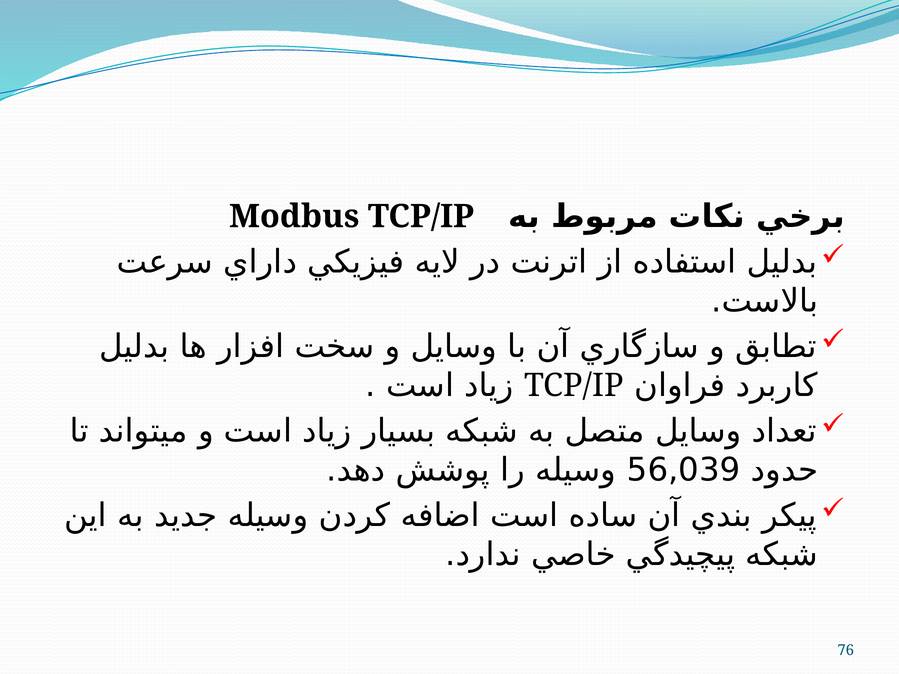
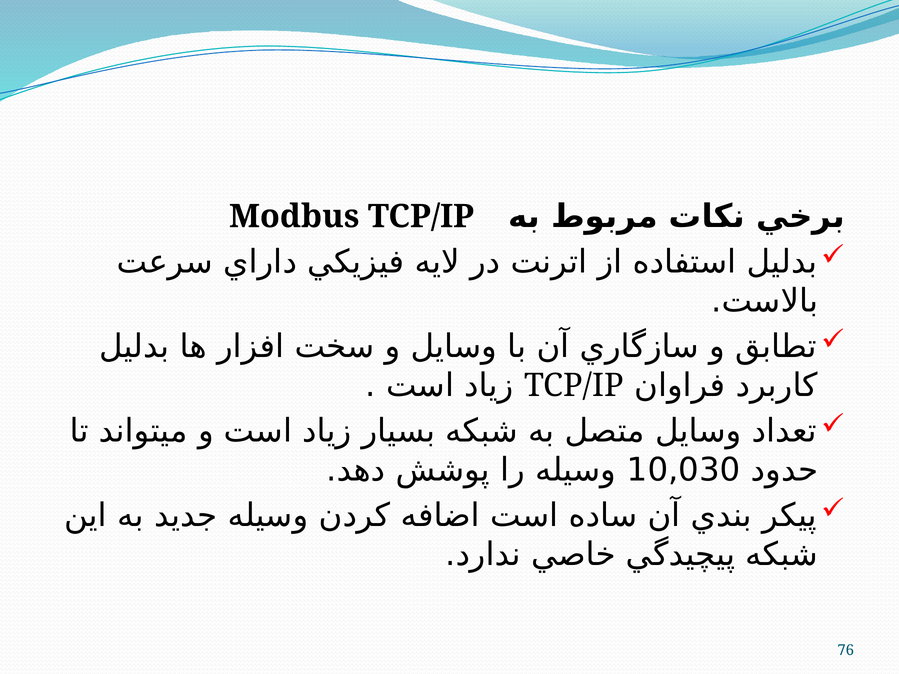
56,039: 56,039 -> 10,030 (684, 470)
